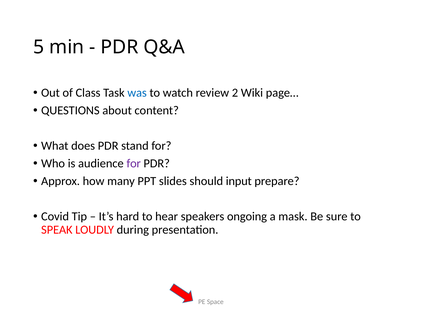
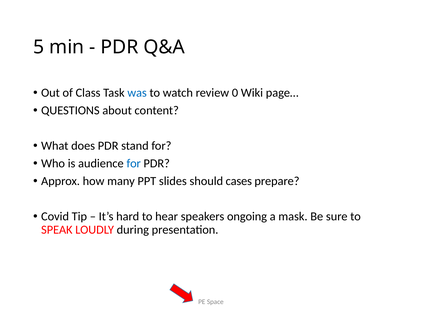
2: 2 -> 0 (235, 93)
for colour: purple -> blue (134, 164)
input: input -> cases (239, 181)
